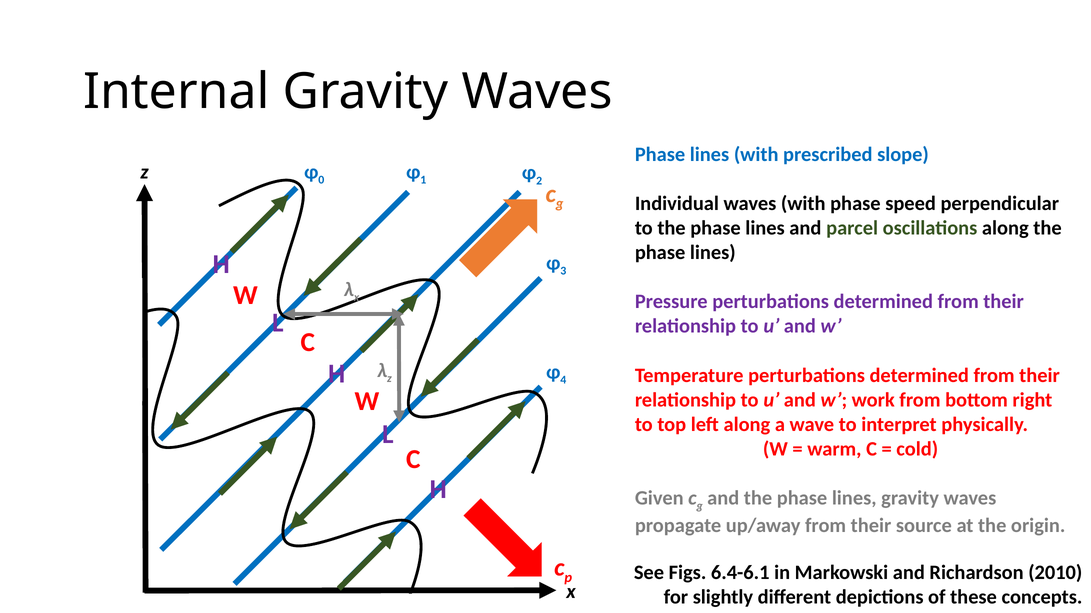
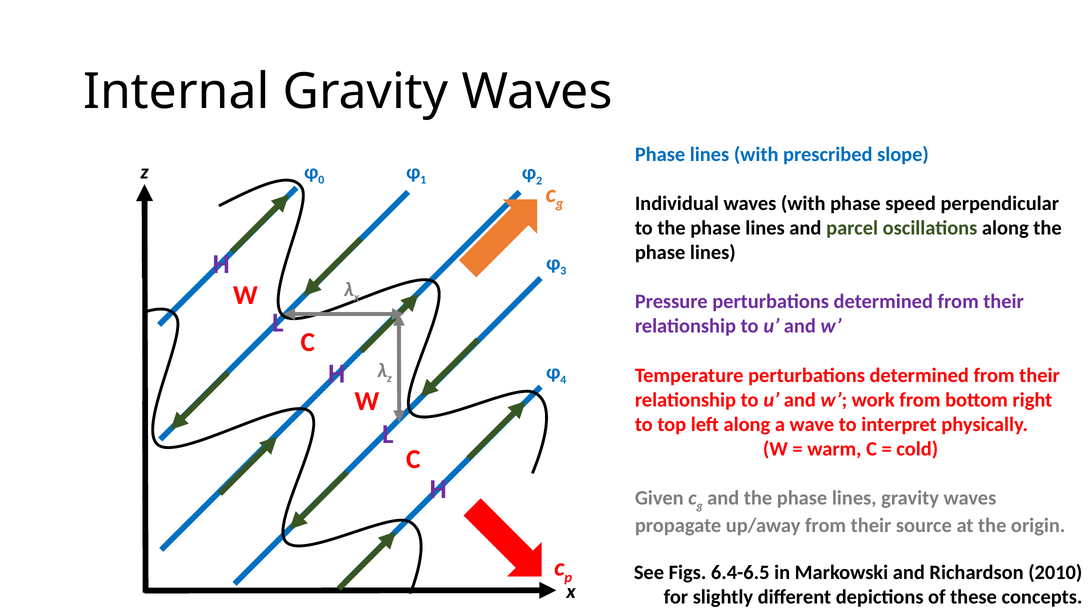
6.4-6.1: 6.4-6.1 -> 6.4-6.5 (740, 573)
